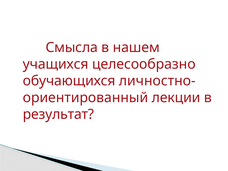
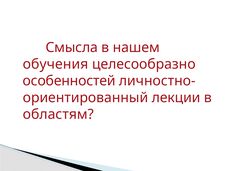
учащихся: учащихся -> обучения (56, 64)
обучающихся: обучающихся -> особенностей (69, 81)
результат: результат -> областям (58, 114)
